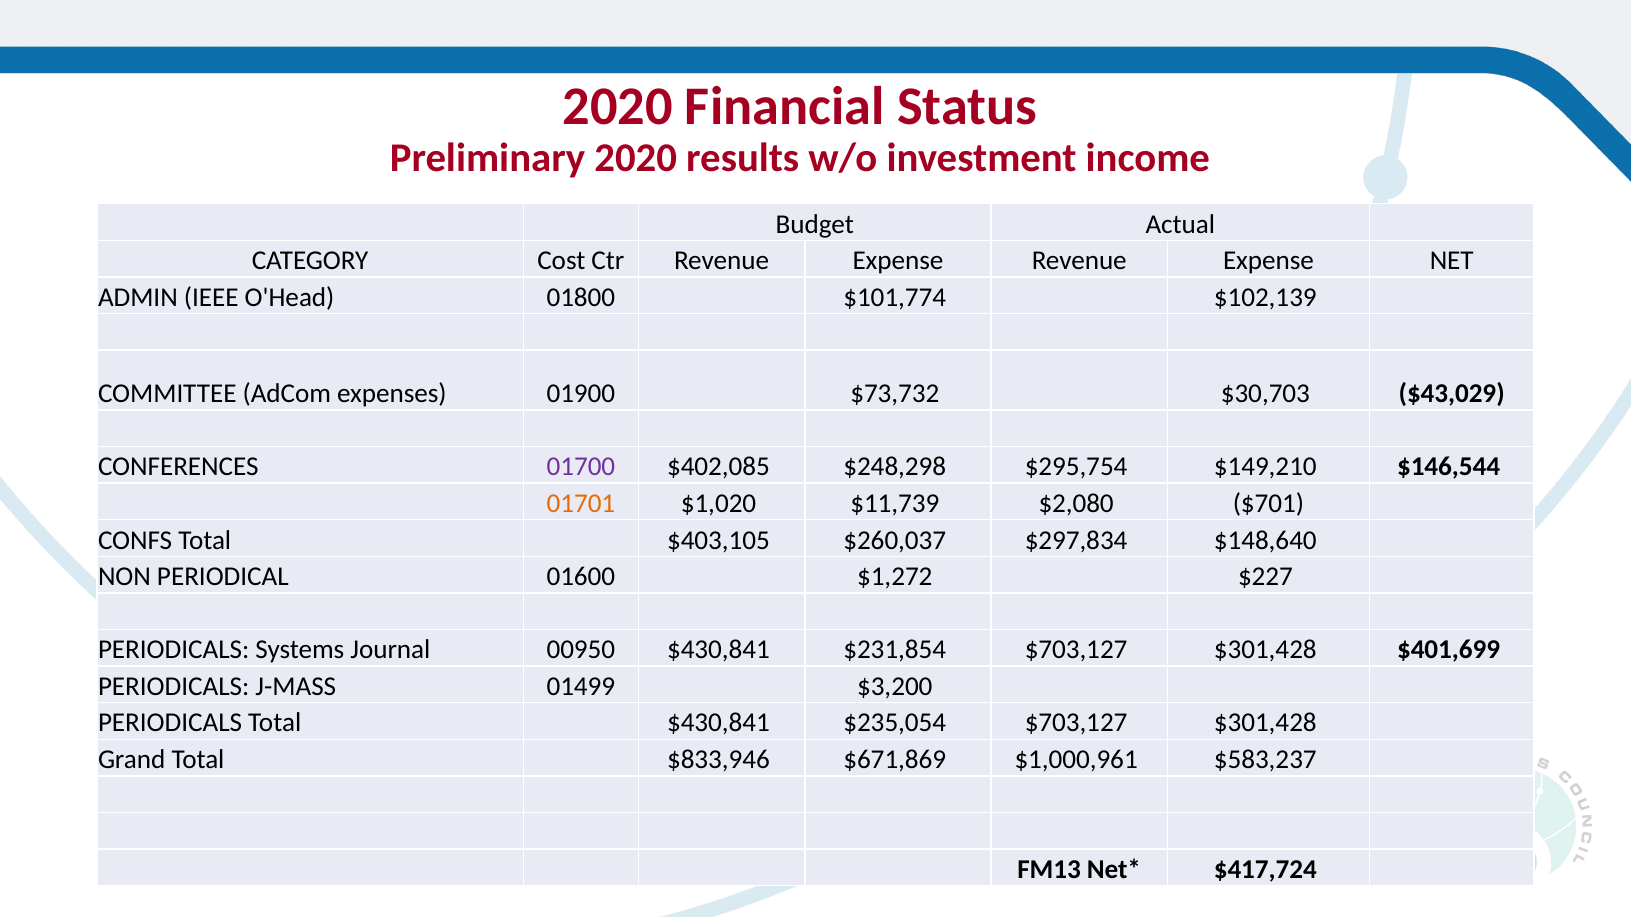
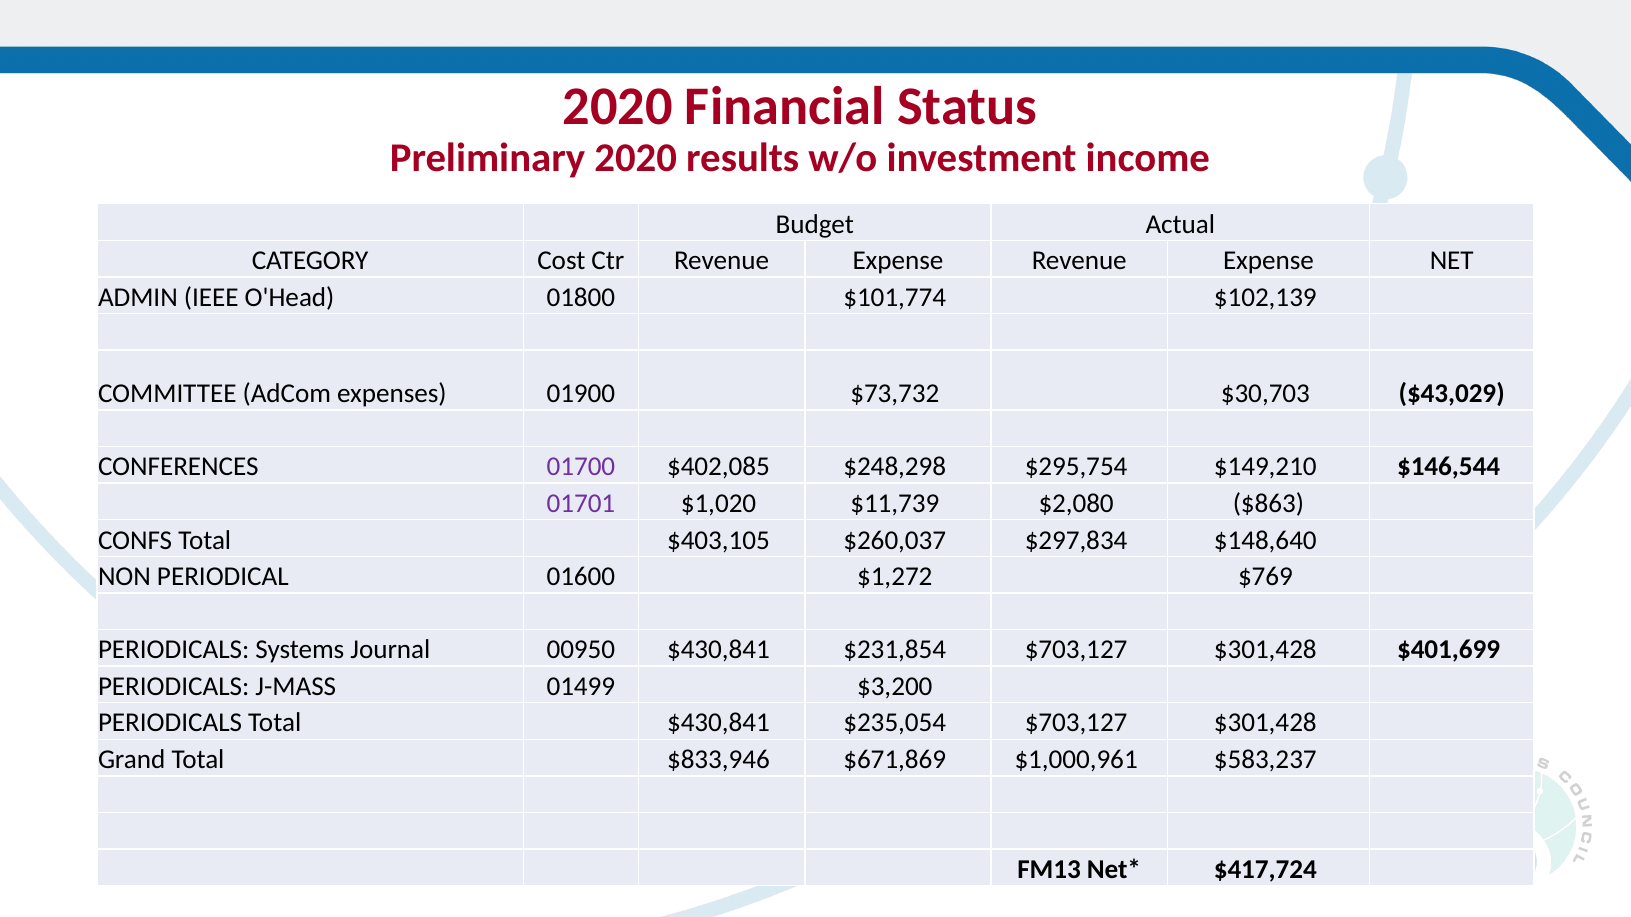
01701 colour: orange -> purple (581, 504)
$701: $701 -> $863 (1268, 504)
$227: $227 -> $769 (1265, 577)
